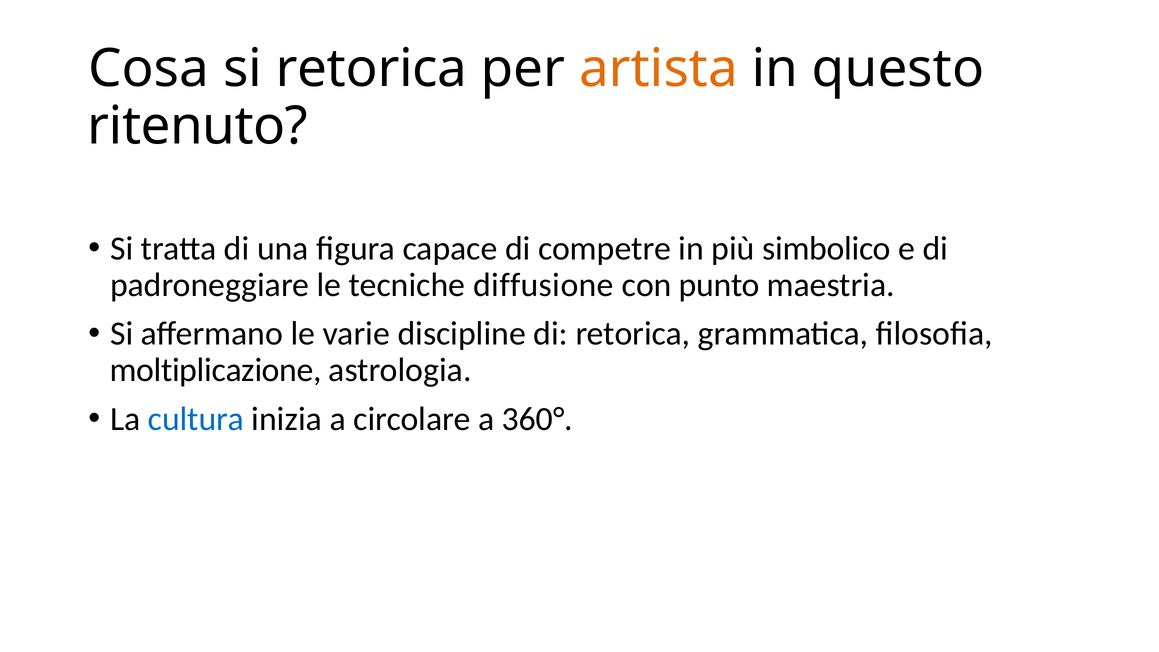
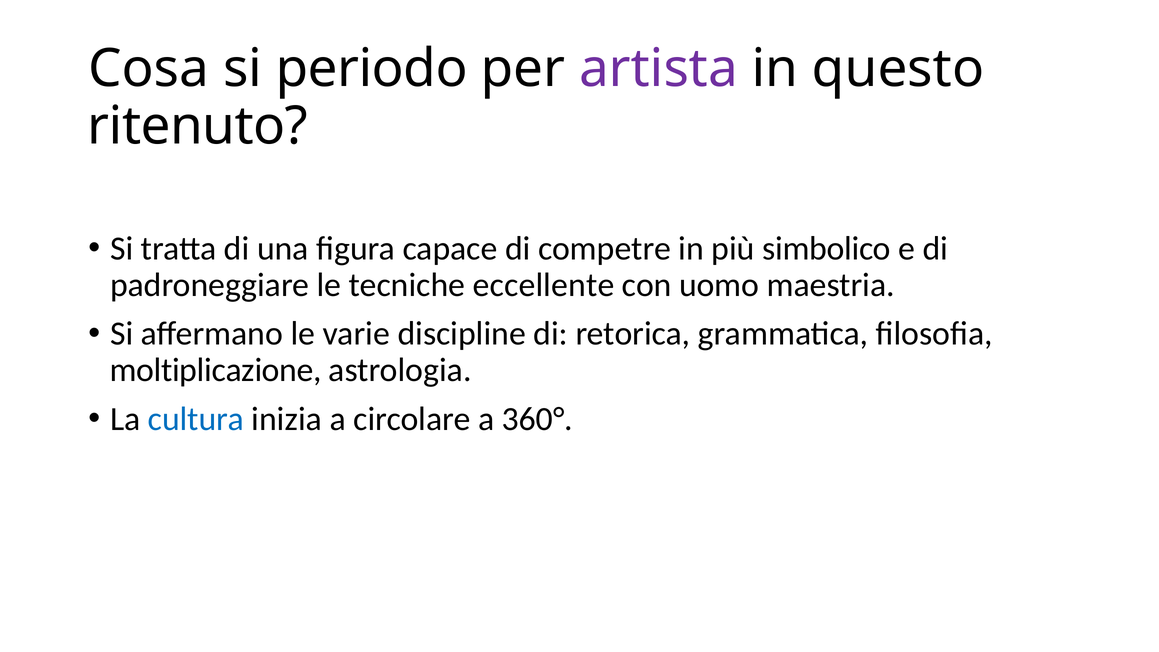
si retorica: retorica -> periodo (372, 69)
artista colour: orange -> purple (658, 69)
diffusione: diffusione -> eccellente (544, 285)
punto: punto -> uomo (719, 285)
